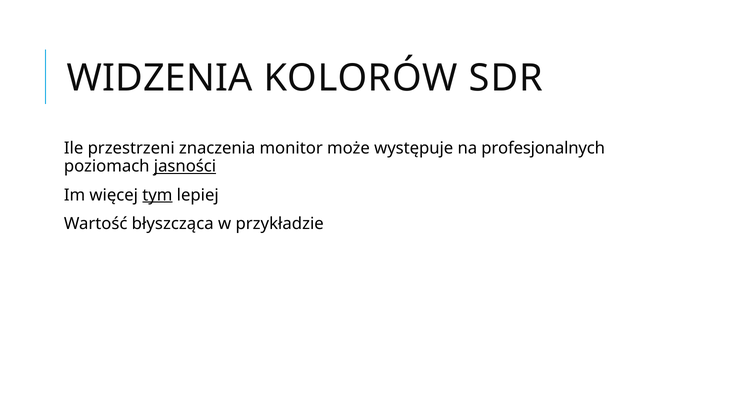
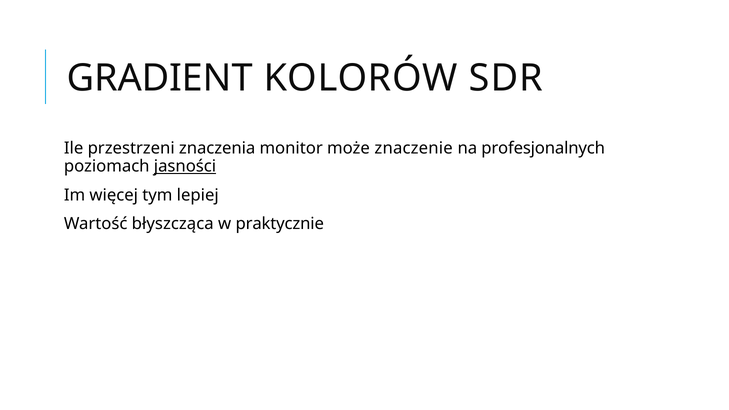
WIDZENIA: WIDZENIA -> GRADIENT (160, 78)
występuje: występuje -> znaczenie (414, 148)
tym underline: present -> none (157, 195)
przykładzie: przykładzie -> praktycznie (280, 224)
